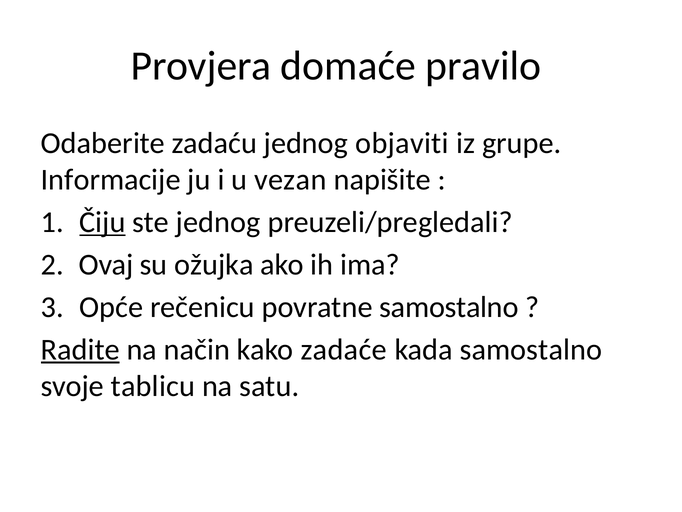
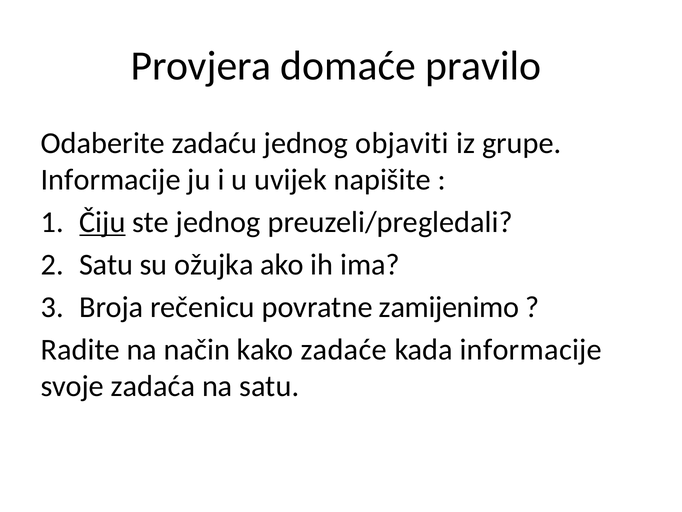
vezan: vezan -> uvijek (290, 179)
Ovaj: Ovaj -> Satu (106, 264)
Opće: Opće -> Broja (111, 307)
povratne samostalno: samostalno -> zamijenimo (449, 307)
Radite underline: present -> none (80, 349)
kada samostalno: samostalno -> informacije (531, 349)
tablicu: tablicu -> zadaća (153, 386)
